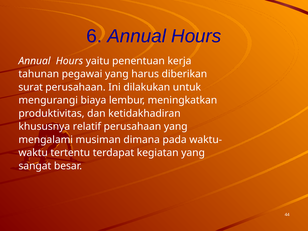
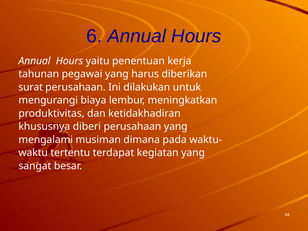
relatif: relatif -> diberi (87, 127)
